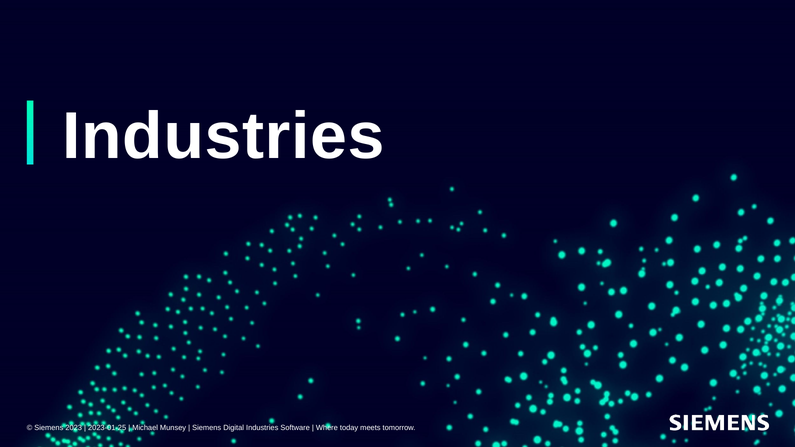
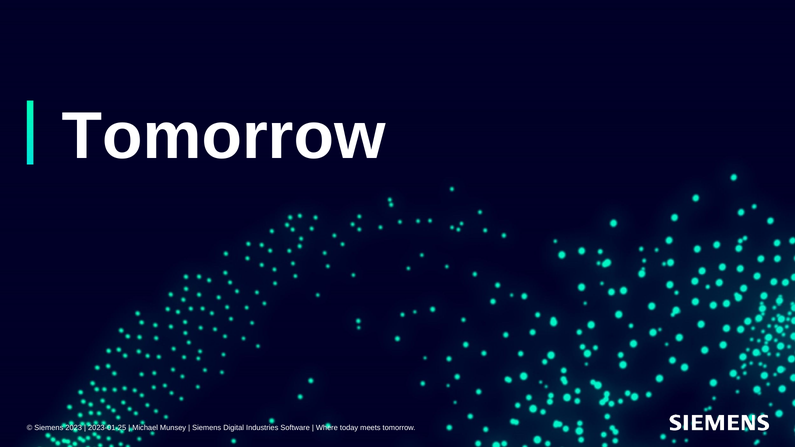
Industries: Industries -> Tomorrow (224, 137)
